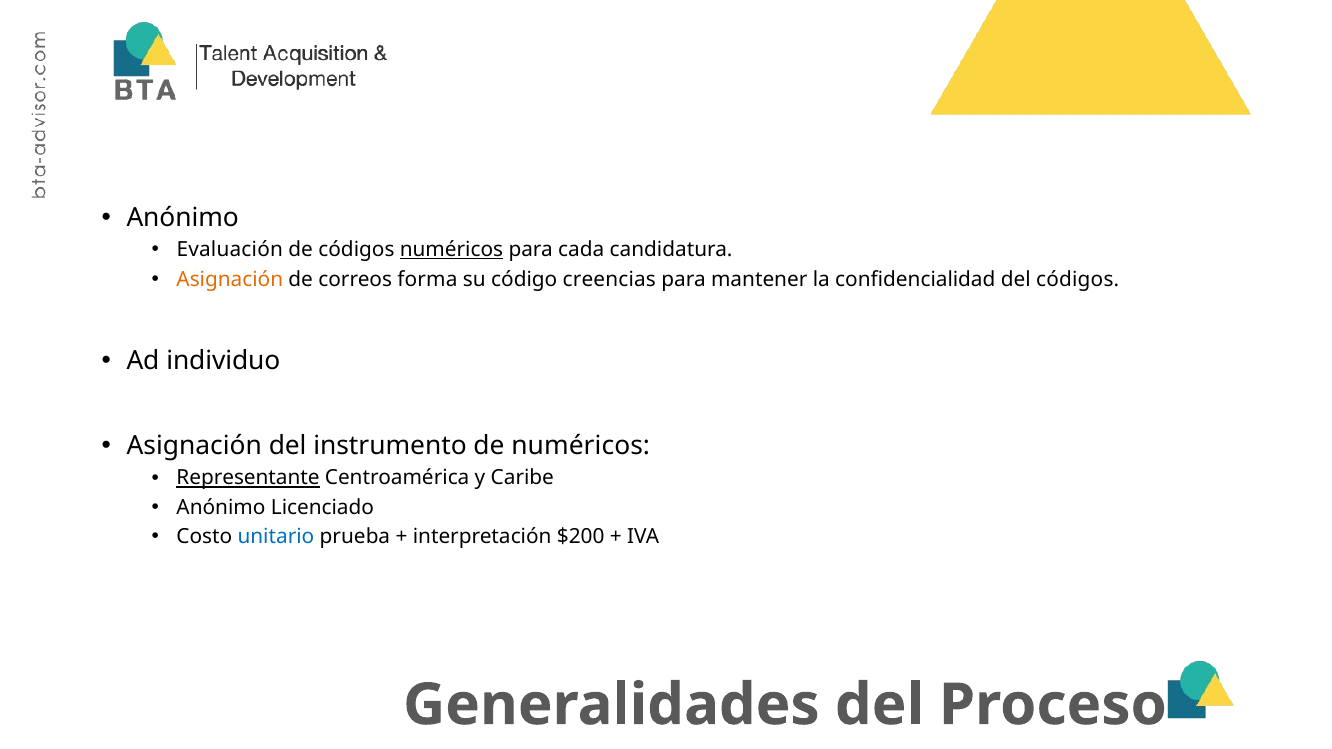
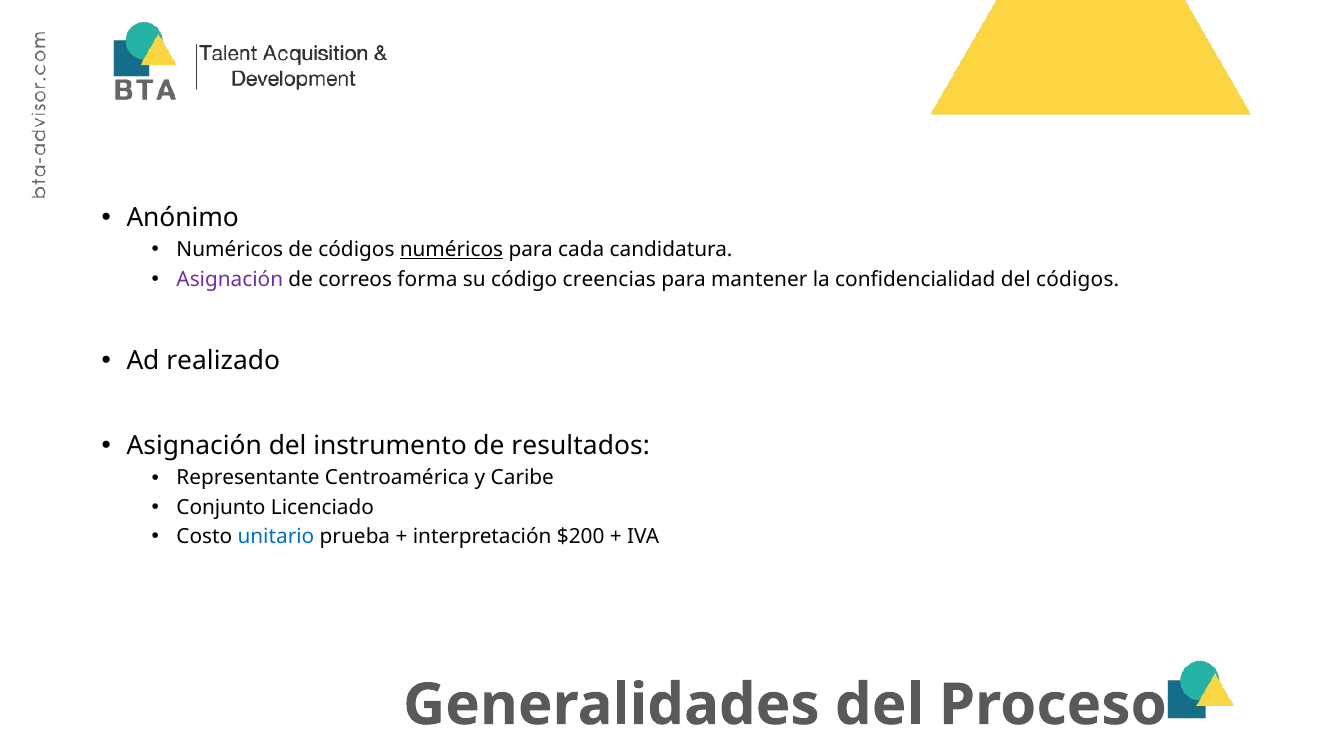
Evaluación: Evaluación -> Numéricos (230, 250)
Asignación colour: orange -> purple (230, 279)
individuo: individuo -> realizado (223, 361)
de numéricos: numéricos -> resultados (581, 446)
Representante underline: present -> none (248, 478)
Anónimo: Anónimo -> Conjunto (221, 508)
